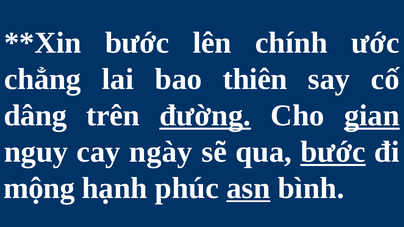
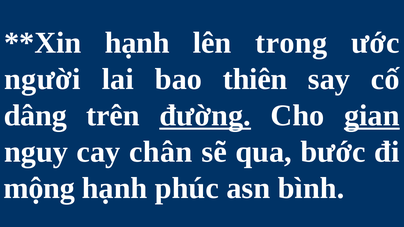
bước: bước -> hạnh (137, 43)
chính: chính -> trong (291, 43)
chẳng: chẳng -> người (42, 79)
ngày: ngày -> chân (161, 152)
bước underline: present -> none (333, 152)
asn underline: present -> none (248, 188)
